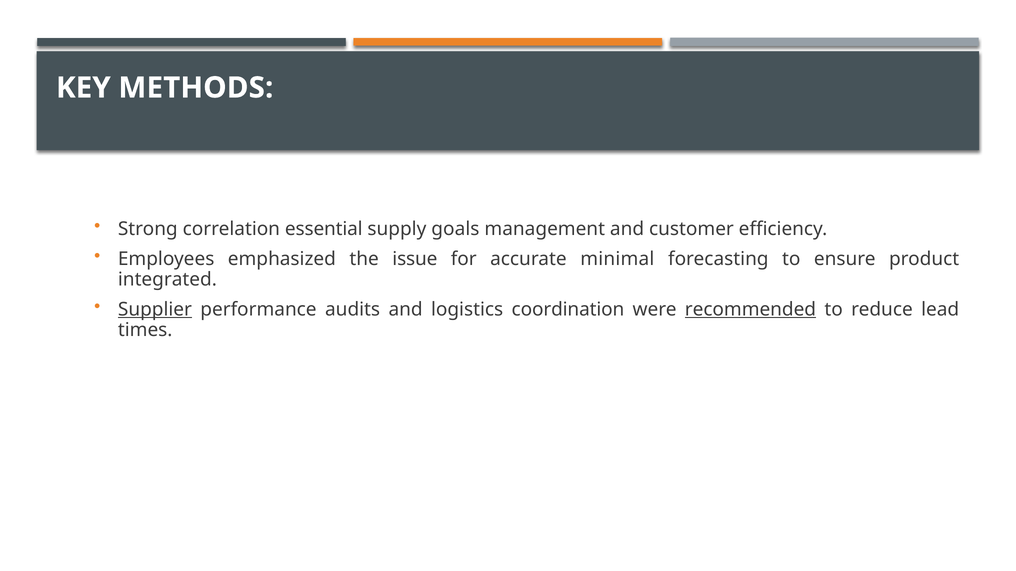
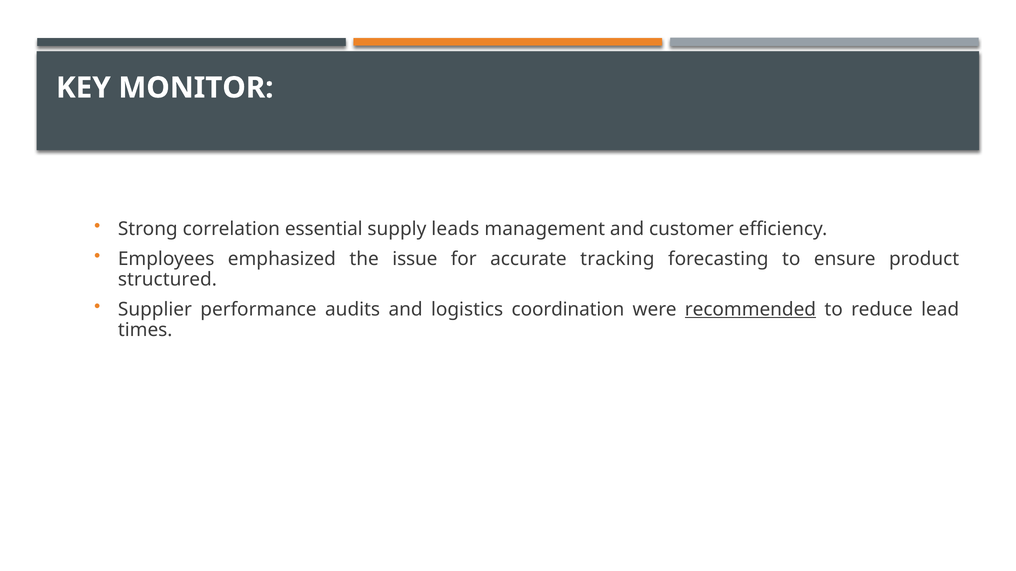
METHODS: METHODS -> MONITOR (196, 88)
goals: goals -> leads (455, 229)
minimal: minimal -> tracking (617, 259)
integrated: integrated -> structured (167, 280)
Supplier underline: present -> none (155, 310)
